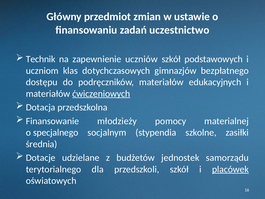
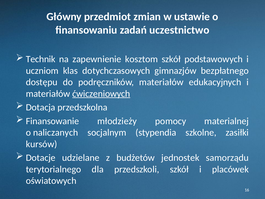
uczniów: uczniów -> kosztom (142, 59)
specjalnego: specjalnego -> naliczanych (56, 132)
średnia: średnia -> kursów (42, 144)
placówek underline: present -> none (230, 169)
